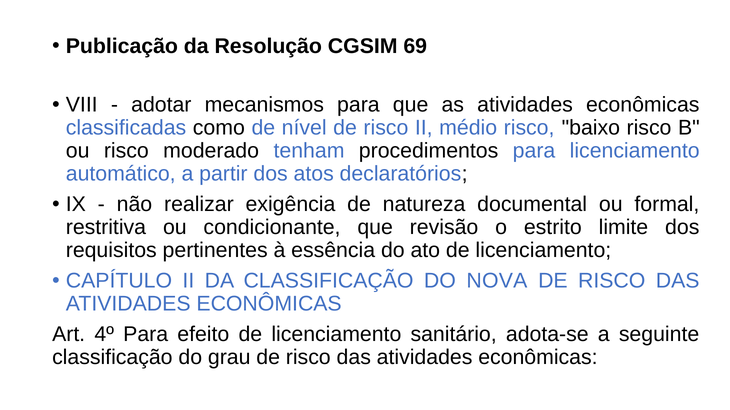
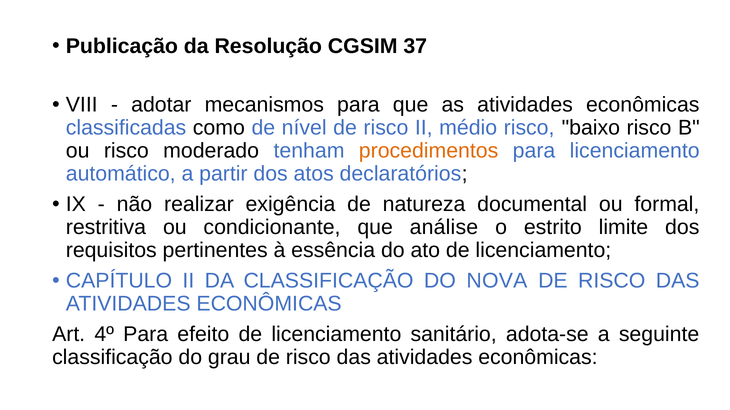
69: 69 -> 37 (415, 46)
procedimentos colour: black -> orange (429, 151)
revisão: revisão -> análise (444, 228)
